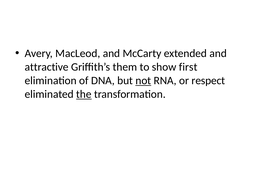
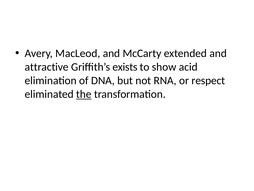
them: them -> exists (125, 67)
first: first -> acid (188, 67)
not underline: present -> none (143, 80)
